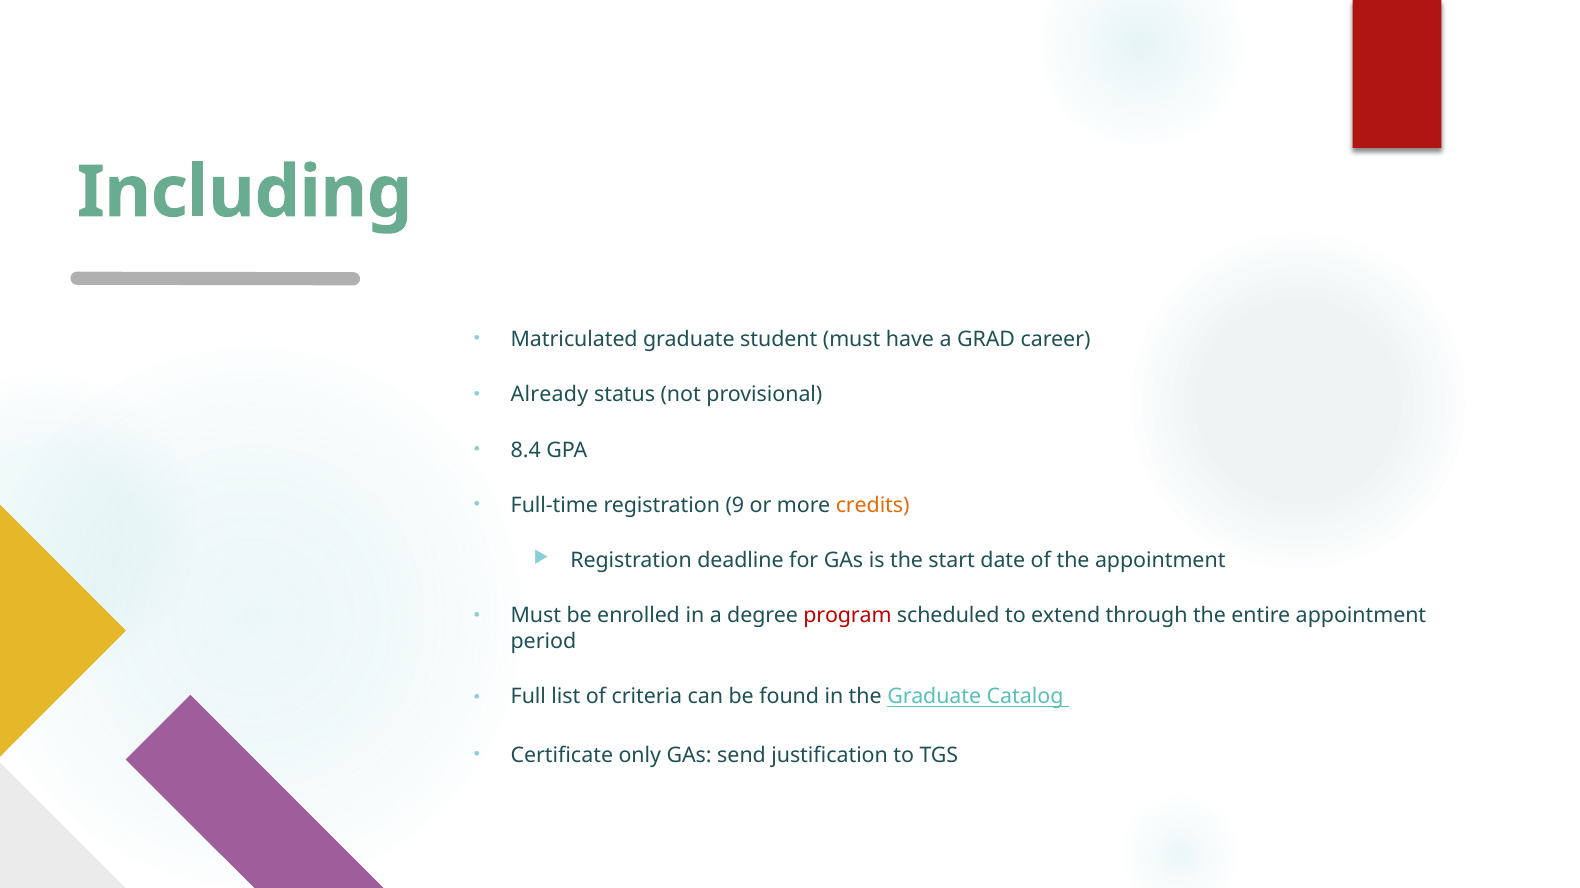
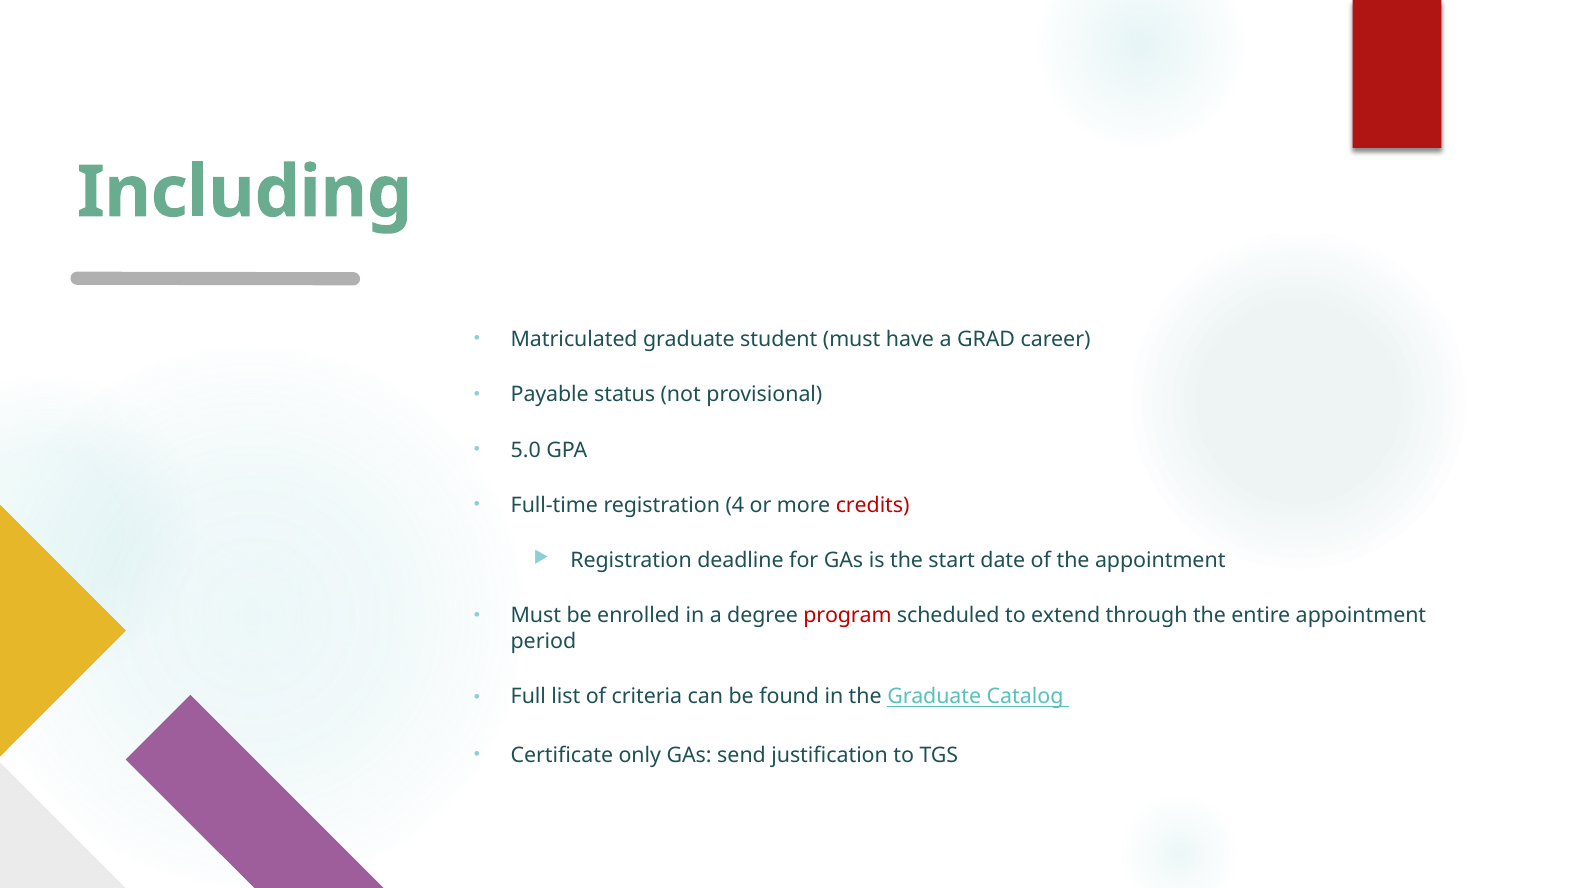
Already: Already -> Payable (550, 395)
8.4: 8.4 -> 5.0 (526, 450)
9: 9 -> 4 (735, 506)
credits colour: orange -> red (873, 506)
